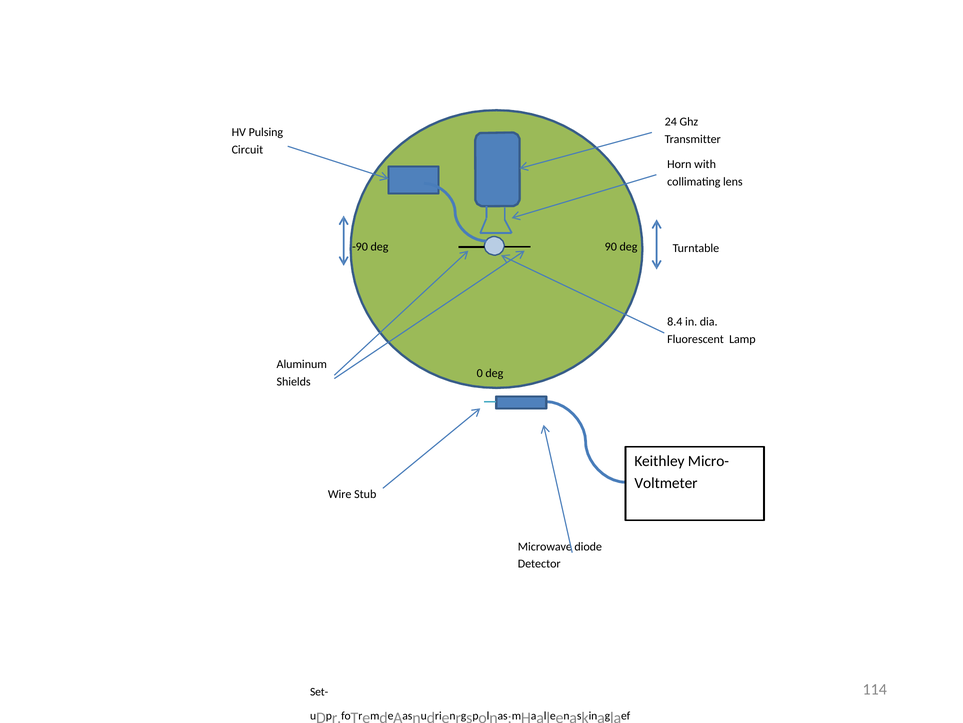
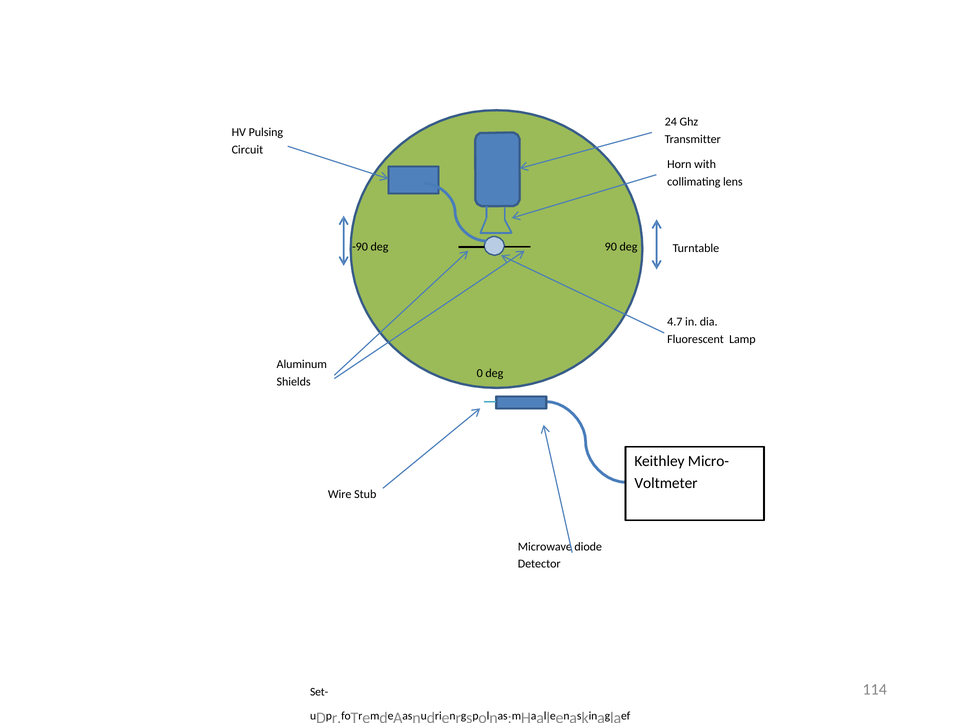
8.4: 8.4 -> 4.7 (675, 322)
